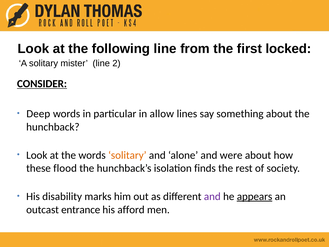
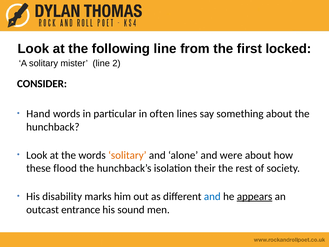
CONSIDER underline: present -> none (42, 84)
Deep: Deep -> Hand (38, 114)
allow: allow -> often (162, 114)
finds: finds -> their (205, 168)
and colour: purple -> blue (212, 196)
afford: afford -> sound (131, 209)
